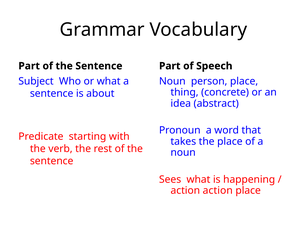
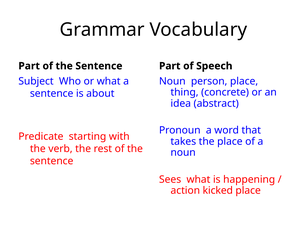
action action: action -> kicked (218, 191)
